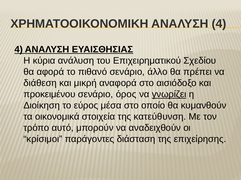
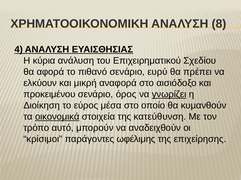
ΑΝΑΛΥΣΗ 4: 4 -> 8 (219, 24)
άλλο: άλλο -> ευρύ (157, 72)
διάθεση: διάθεση -> ελκύουν (40, 83)
οικονομικά underline: none -> present (57, 117)
διάσταση: διάσταση -> ωφέλιμης (136, 140)
